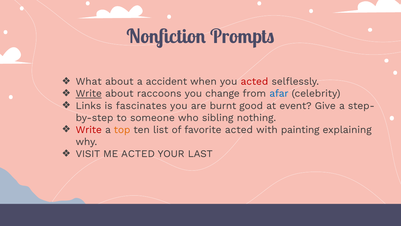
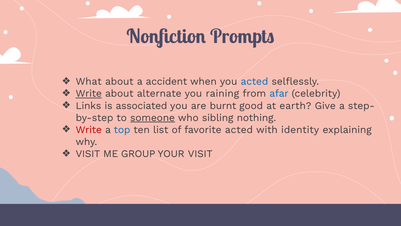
acted colour: red -> blue (254, 81)
raccoons: raccoons -> alternate (159, 93)
change: change -> raining (222, 93)
fascinates: fascinates -> associated (141, 106)
event: event -> earth (295, 106)
someone underline: none -> present (153, 118)
top colour: orange -> blue (122, 130)
painting: painting -> identity (300, 130)
ME ACTED: ACTED -> GROUP (138, 154)
YOUR LAST: LAST -> VISIT (200, 154)
